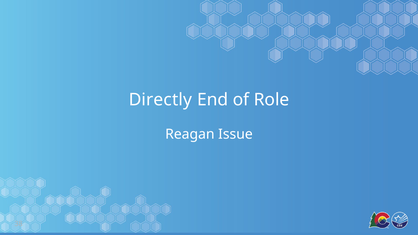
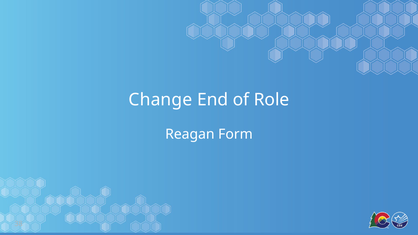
Directly: Directly -> Change (160, 100)
Issue: Issue -> Form (235, 134)
